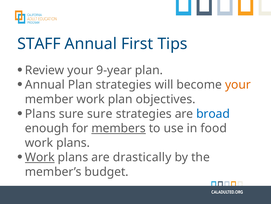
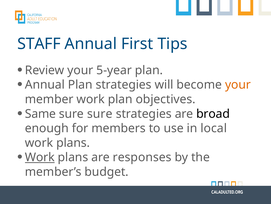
9-year: 9-year -> 5-year (114, 70)
Plans: Plans -> Same (40, 113)
broad colour: blue -> black (213, 113)
members underline: present -> none (119, 128)
food: food -> local (214, 128)
drastically: drastically -> responses (142, 157)
